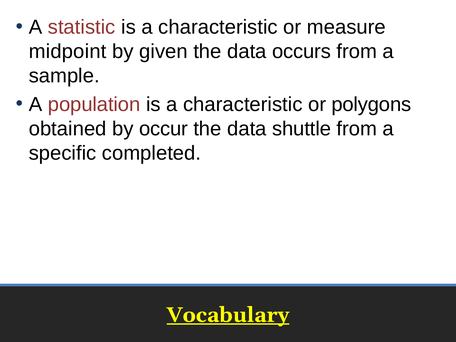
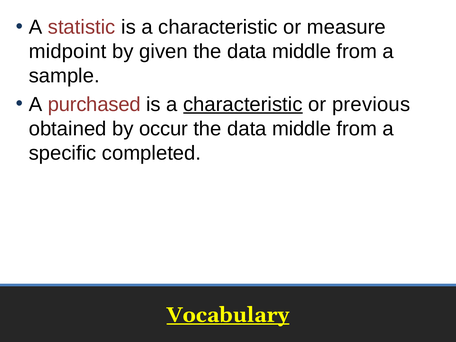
occurs: occurs -> middle (302, 52)
population: population -> purchased (94, 104)
characteristic underline: none -> present (243, 104)
polygons: polygons -> previous (371, 104)
shuttle: shuttle -> middle (302, 129)
